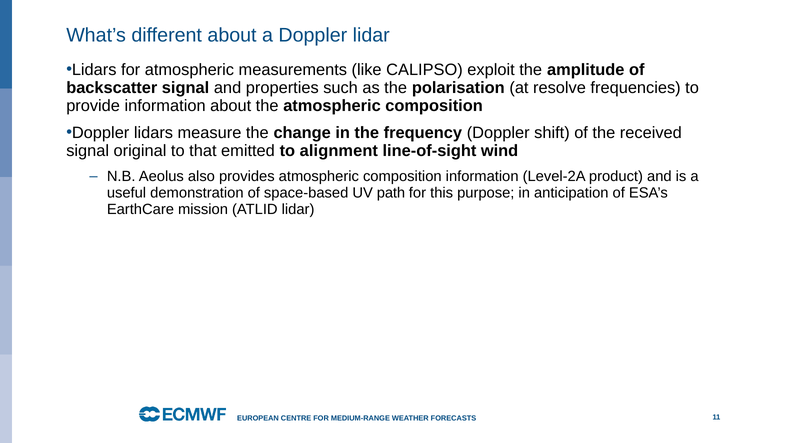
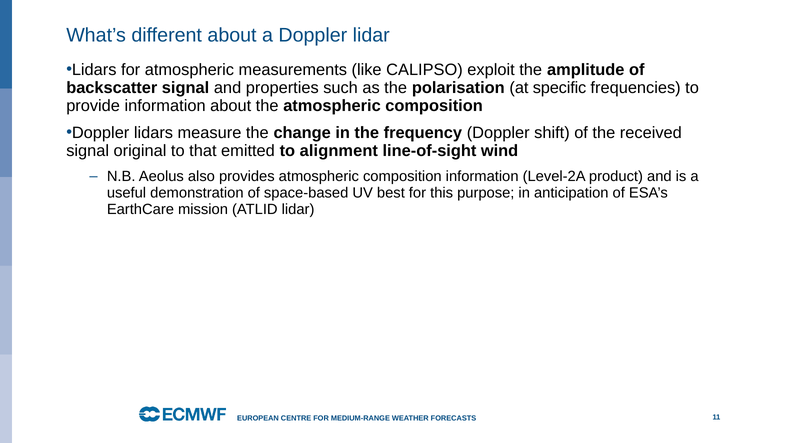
resolve: resolve -> specific (560, 88)
path: path -> best (391, 193)
